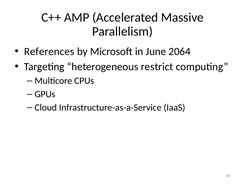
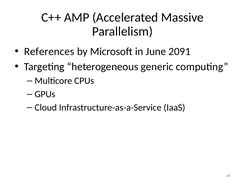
2064: 2064 -> 2091 (180, 51)
restrict: restrict -> generic (157, 67)
